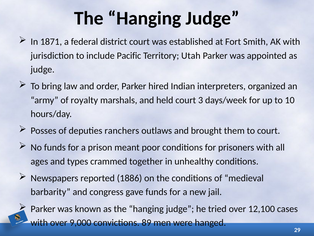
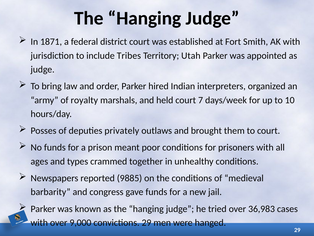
Pacific: Pacific -> Tribes (129, 56)
3: 3 -> 7 (201, 100)
ranchers: ranchers -> privately (122, 130)
1886: 1886 -> 9885 (129, 178)
12,100: 12,100 -> 36,983 (262, 208)
convictions 89: 89 -> 29 (146, 222)
